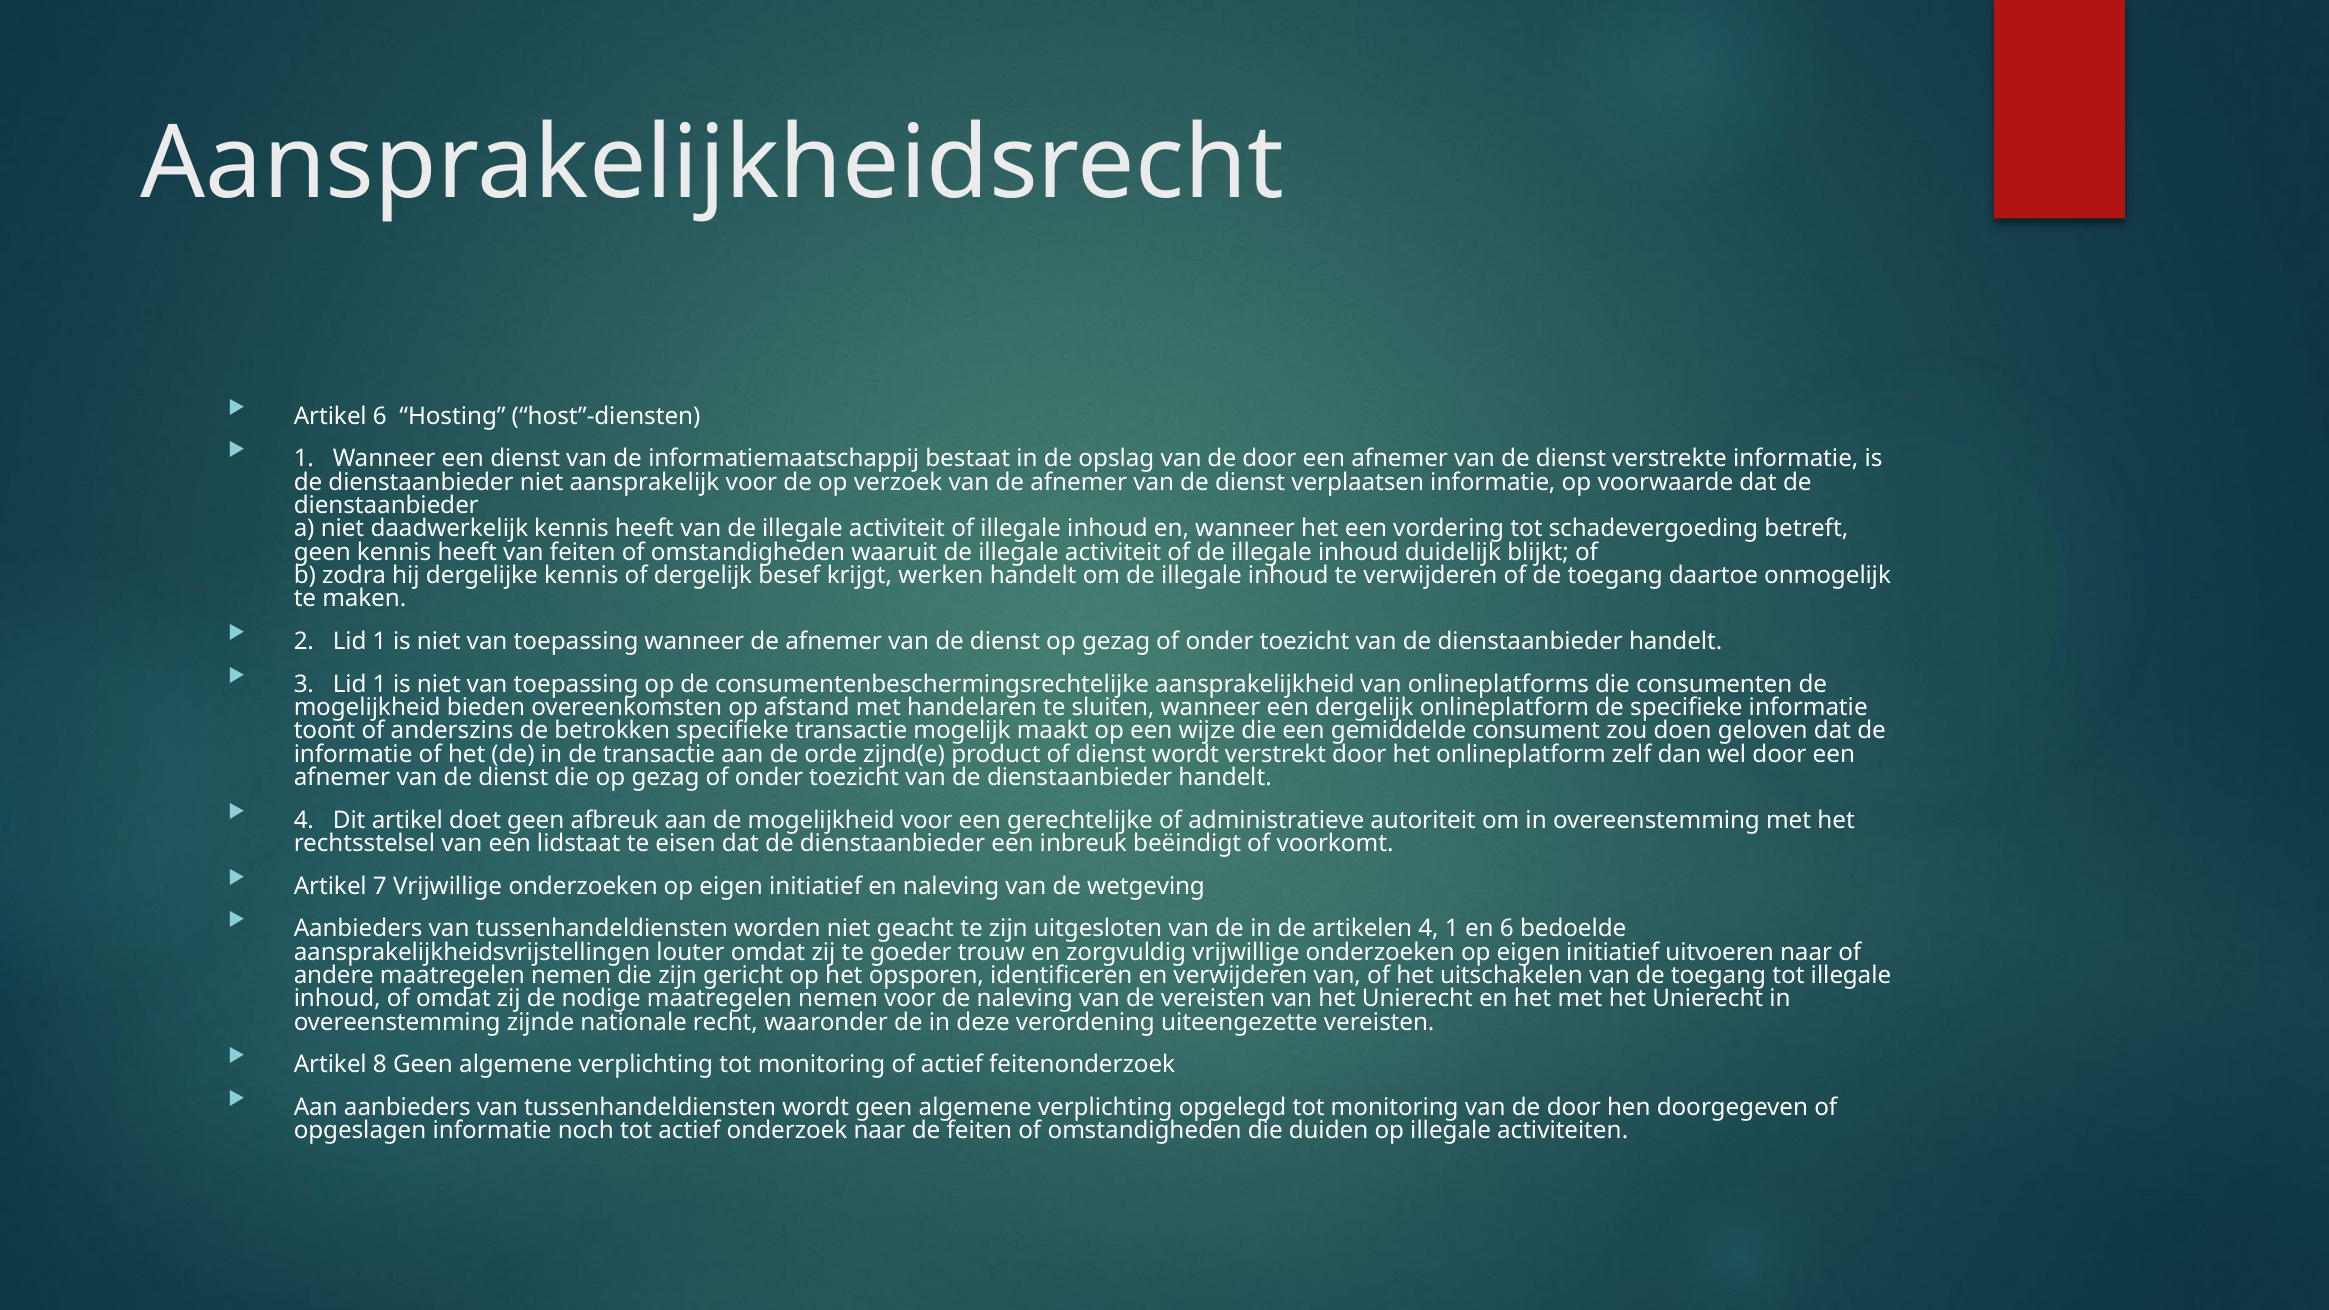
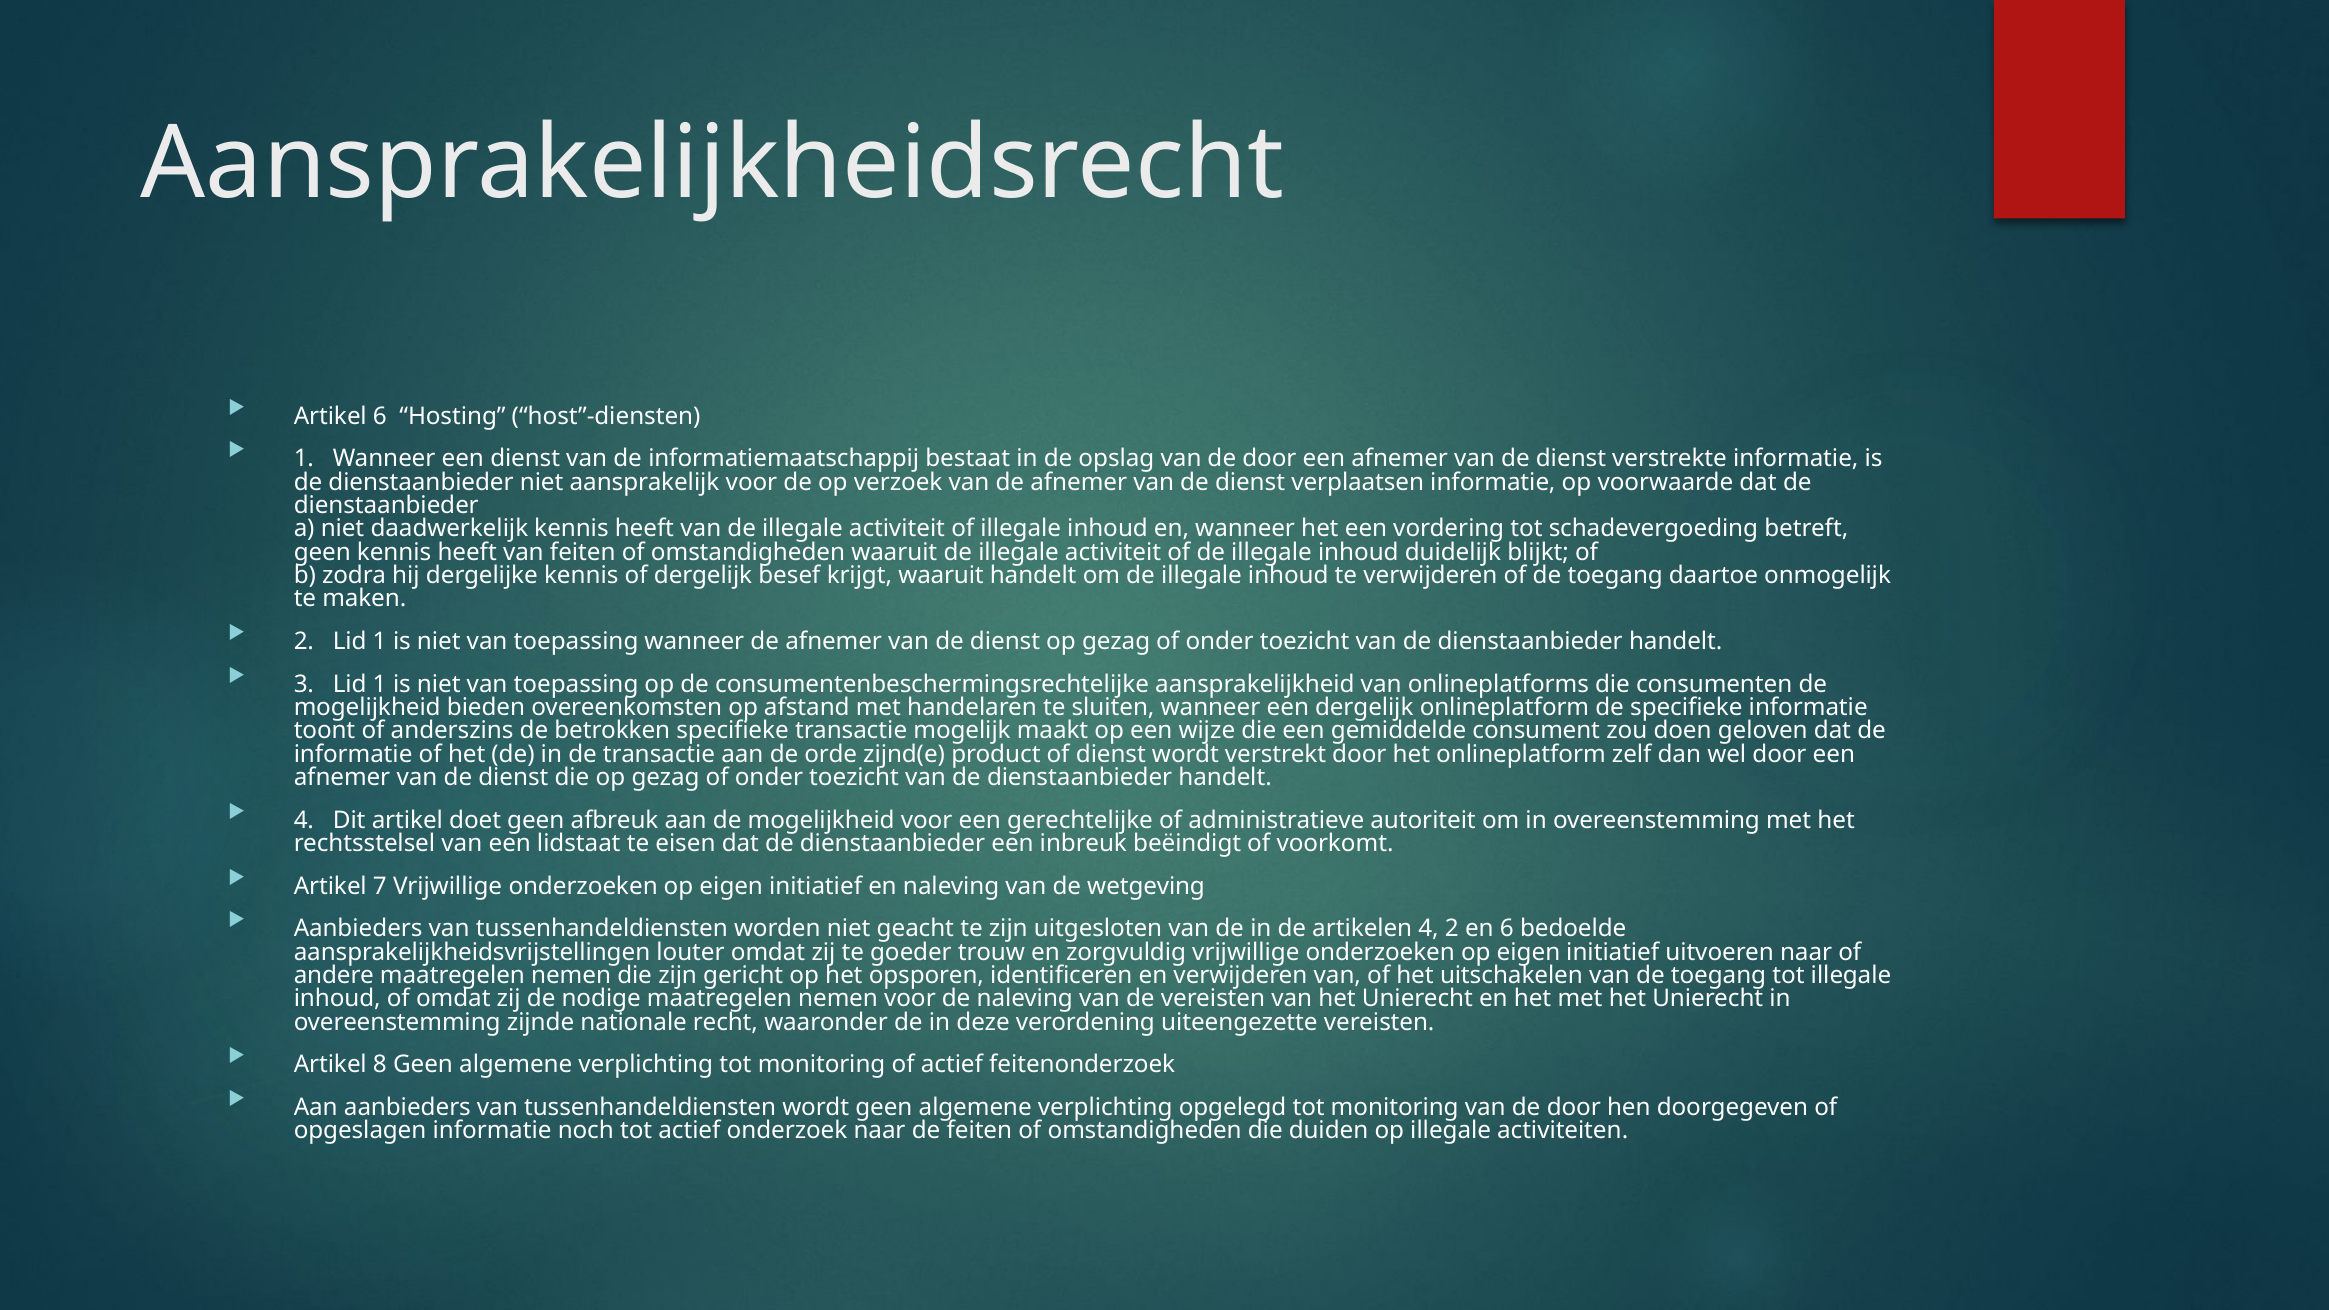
krijgt werken: werken -> waaruit (941, 575)
4 1: 1 -> 2 (1452, 929)
